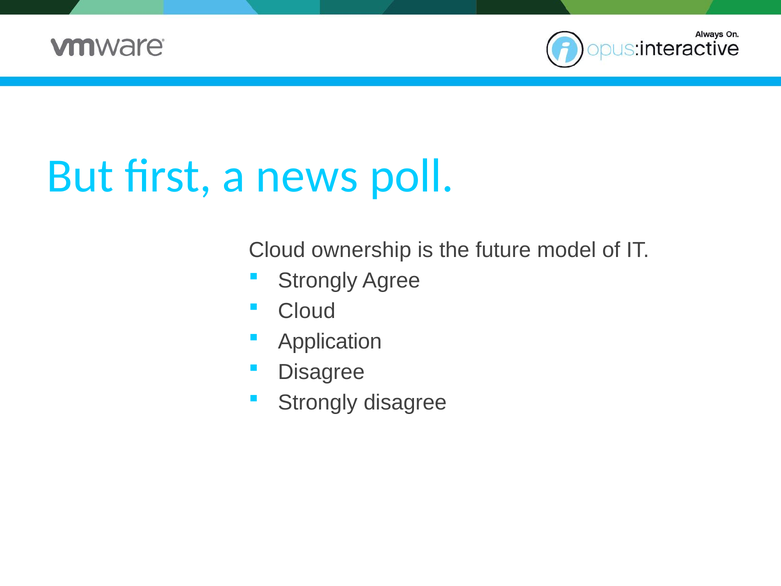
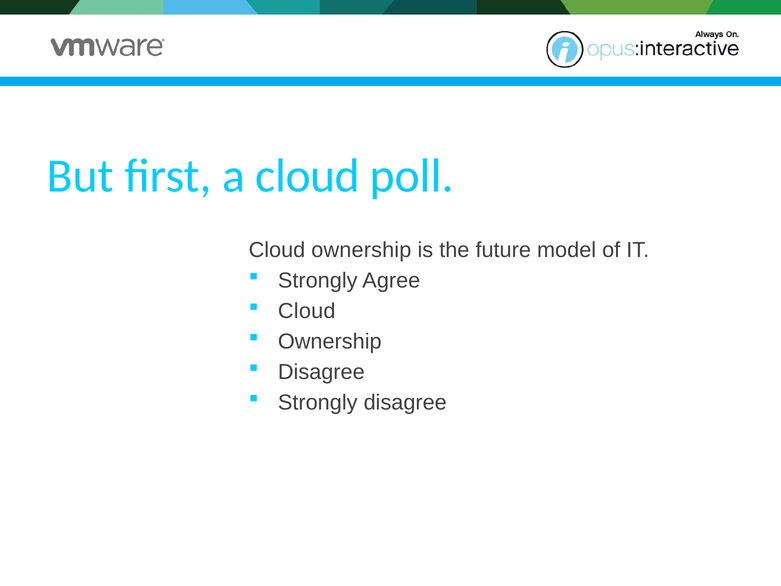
a news: news -> cloud (308, 176)
Application: Application -> Ownership (330, 341)
